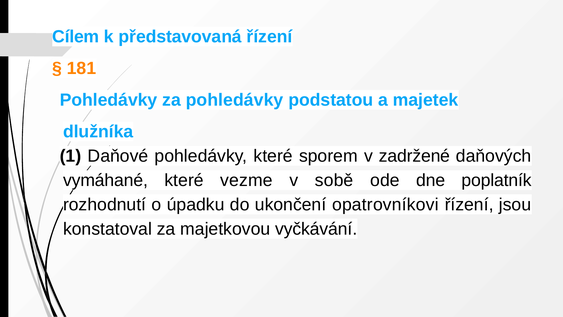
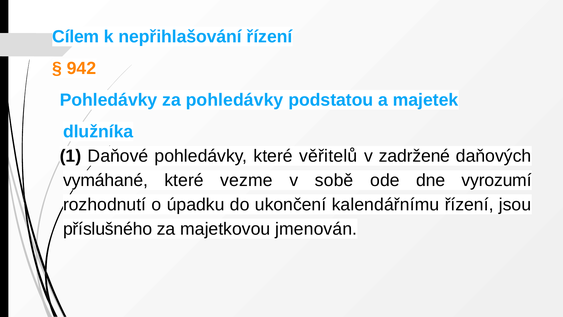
představovaná: představovaná -> nepřihlašování (180, 37)
181: 181 -> 942 (82, 68)
sporem: sporem -> věřitelů (328, 156)
poplatník: poplatník -> vyrozumí (497, 180)
opatrovníkovi: opatrovníkovi -> kalendářnímu (385, 204)
konstatoval: konstatoval -> příslušného (108, 229)
vyčkávání: vyčkávání -> jmenován (316, 229)
